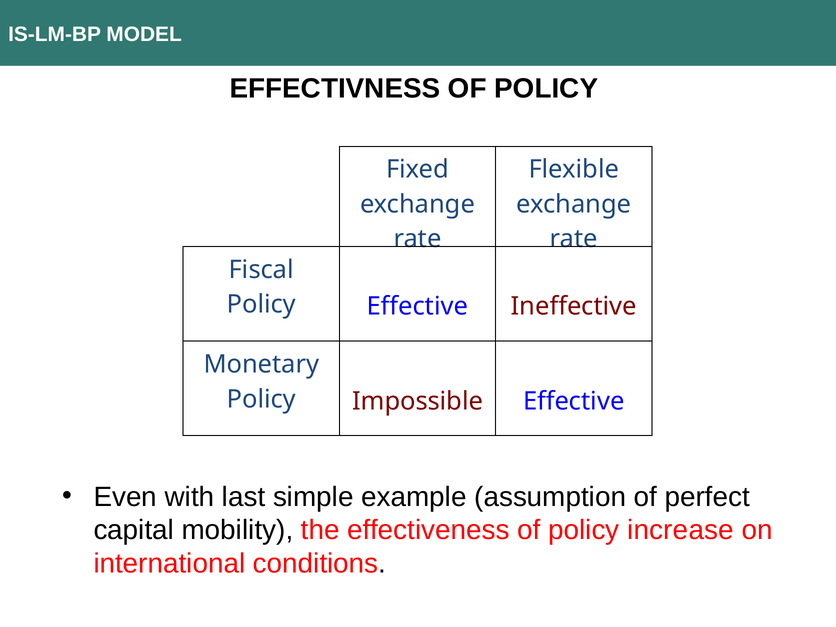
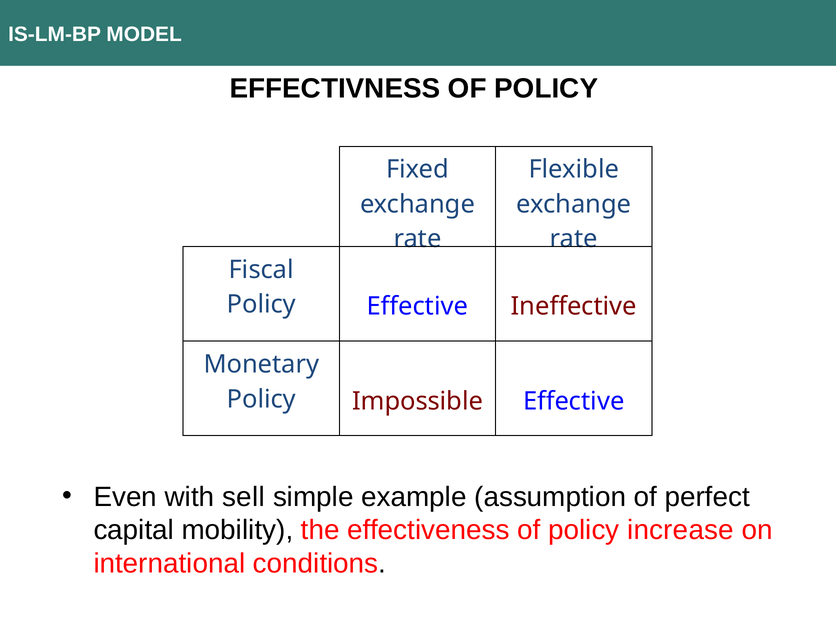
last: last -> sell (243, 497)
